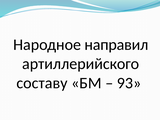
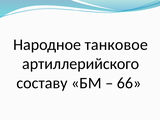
направил: направил -> танковое (116, 45)
93: 93 -> 66 (129, 83)
